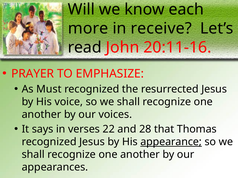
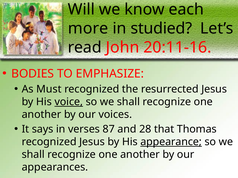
receive: receive -> studied (161, 28)
PRAYER: PRAYER -> BODIES (33, 74)
voice underline: none -> present (69, 102)
22: 22 -> 87 (109, 130)
